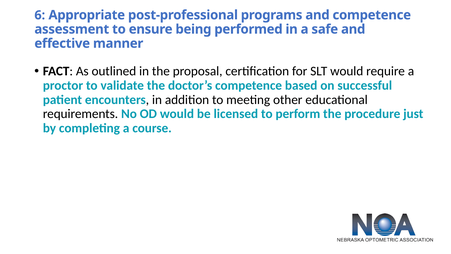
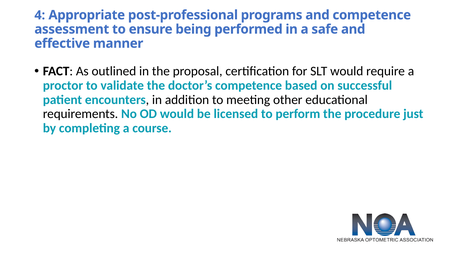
6: 6 -> 4 (40, 15)
